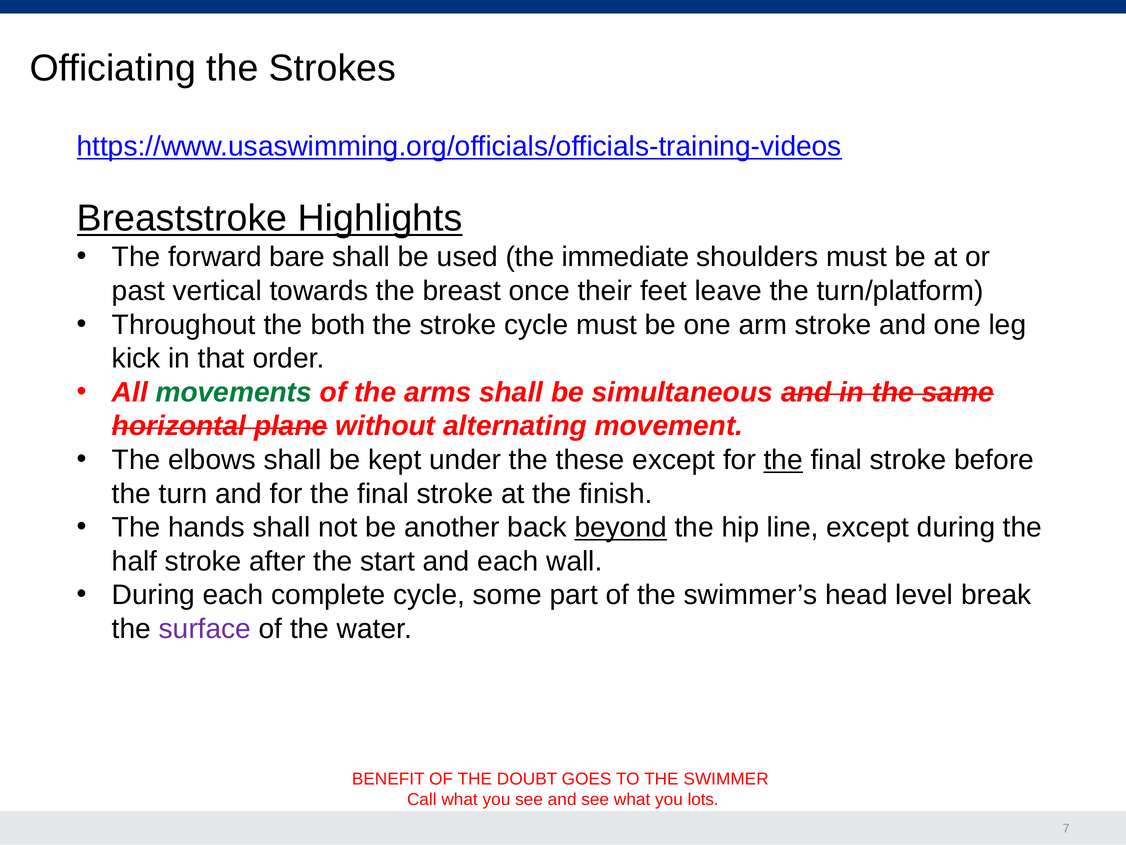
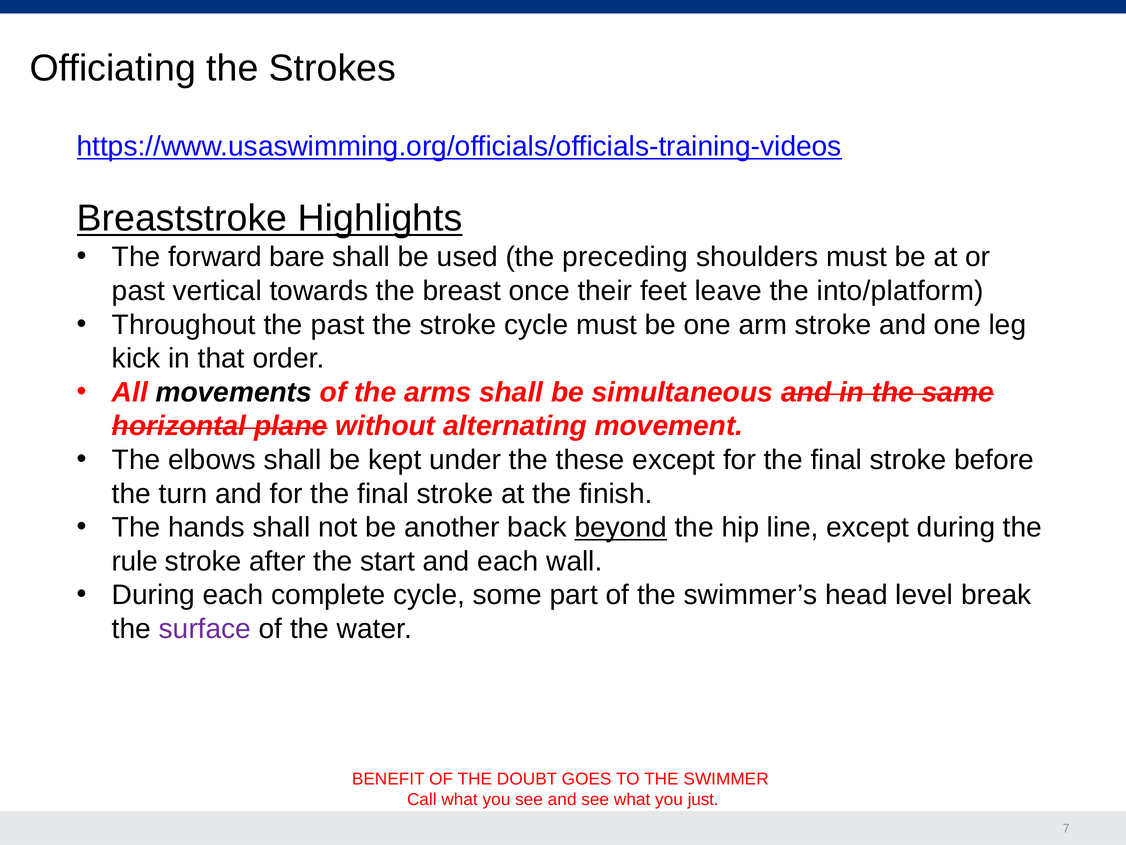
immediate: immediate -> preceding (625, 257)
turn/platform: turn/platform -> into/platform (900, 291)
the both: both -> past (338, 325)
movements colour: green -> black (234, 392)
the underline: present -> none (783, 460)
half: half -> rule (135, 561)
lots: lots -> just (703, 799)
